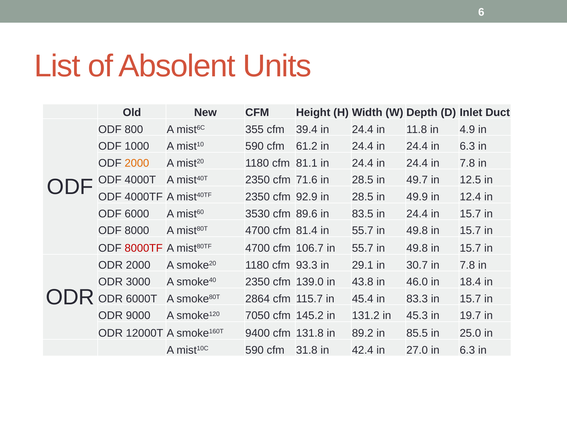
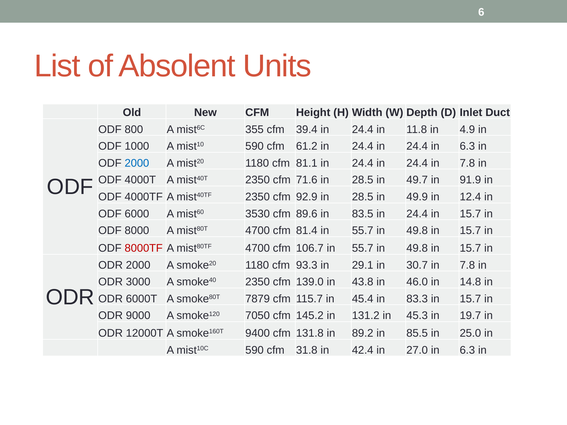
2000 colour: orange -> blue (137, 163)
12.5: 12.5 -> 91.9 (470, 180)
18.4: 18.4 -> 14.8 (470, 282)
2864: 2864 -> 7879 (258, 299)
